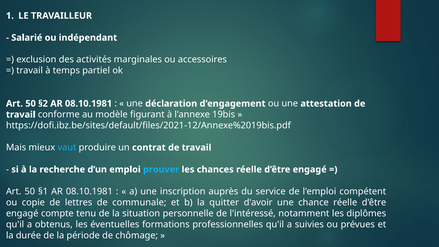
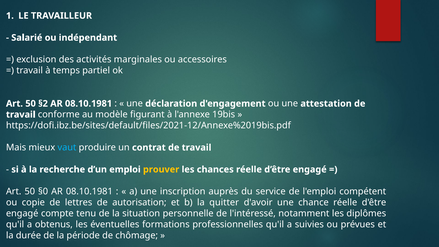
prouver colour: light blue -> yellow (161, 169)
§1: §1 -> §0 (43, 191)
communale: communale -> autorisation (139, 202)
